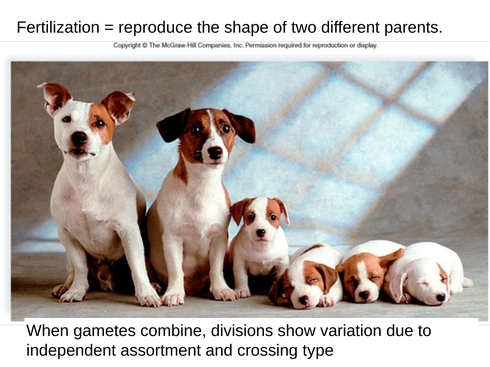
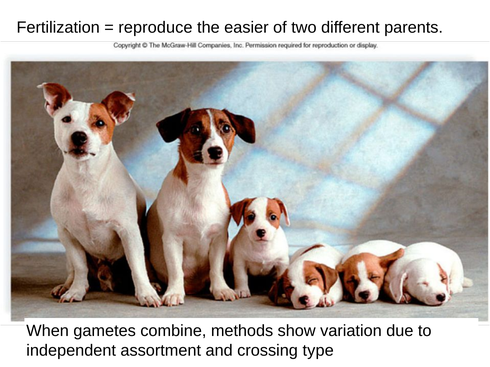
shape: shape -> easier (246, 27)
divisions: divisions -> methods (242, 331)
